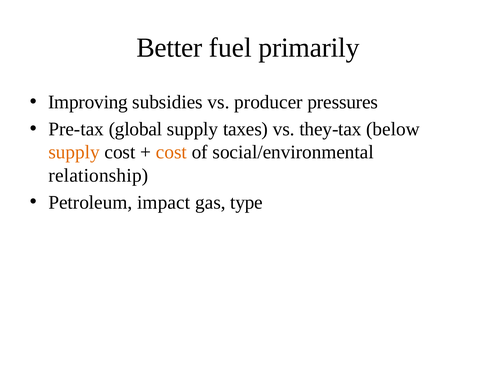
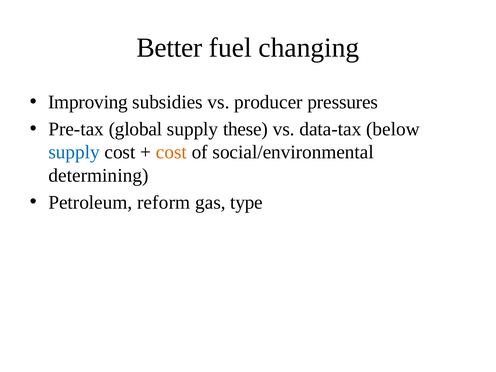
primarily: primarily -> changing (309, 48)
taxes: taxes -> these (246, 129)
they-tax: they-tax -> data-tax (330, 129)
supply colour: orange -> blue (74, 152)
relationship: relationship -> determining (98, 175)
impact: impact -> reform (164, 202)
